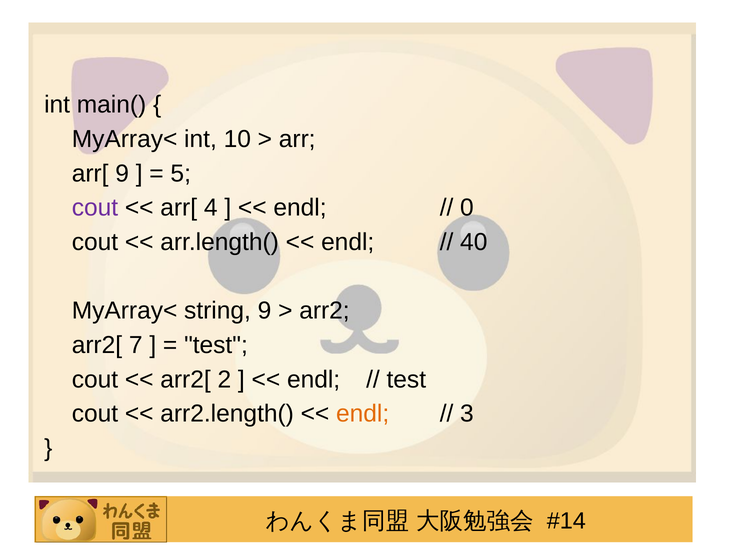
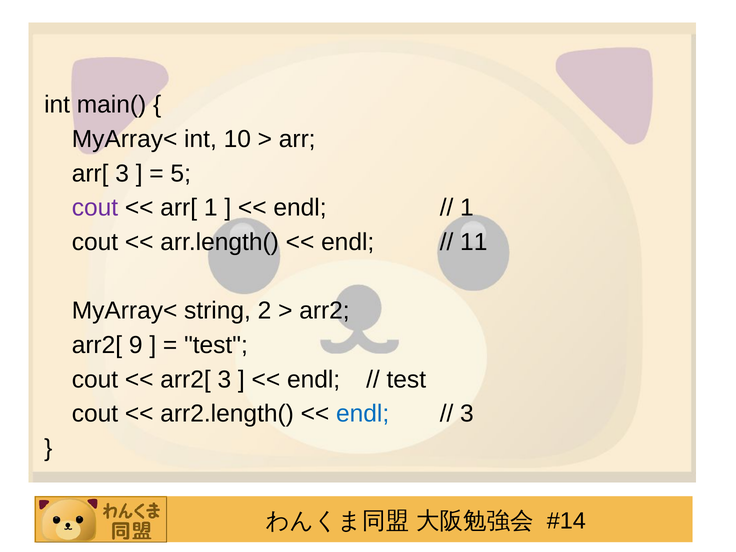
arr[ 9: 9 -> 3 (122, 174)
arr[ 4: 4 -> 1 (211, 208)
0: 0 -> 1 (467, 208)
40: 40 -> 11 (474, 242)
string 9: 9 -> 2 (264, 311)
7: 7 -> 9 (136, 345)
arr2[ 2: 2 -> 3 (224, 380)
endl colour: orange -> blue (363, 414)
